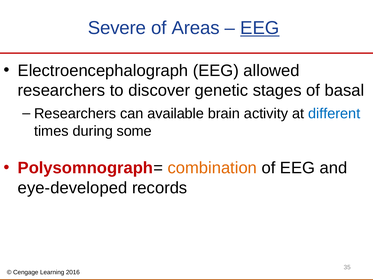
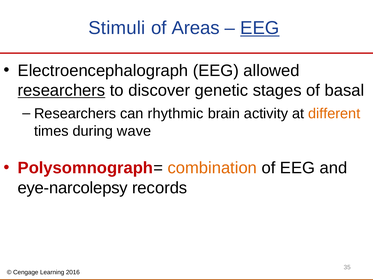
Severe: Severe -> Stimuli (117, 28)
researchers underline: none -> present (61, 90)
available: available -> rhythmic (176, 114)
different colour: blue -> orange (334, 114)
some: some -> wave (134, 131)
eye-developed: eye-developed -> eye-narcolepsy (73, 188)
